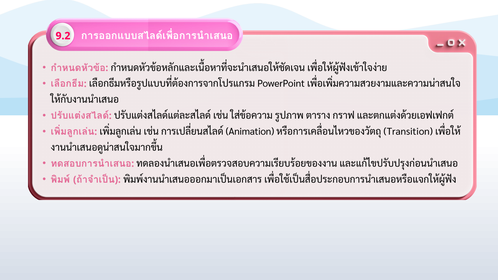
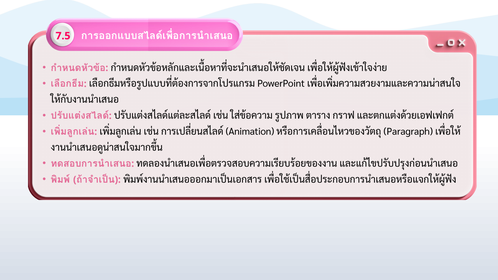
9.2: 9.2 -> 7.5 (63, 36)
Transition: Transition -> Paragraph (408, 132)
